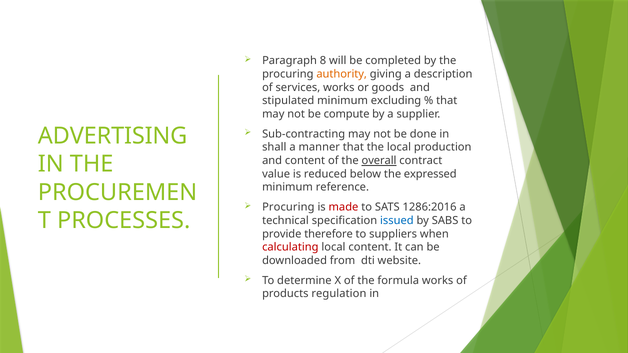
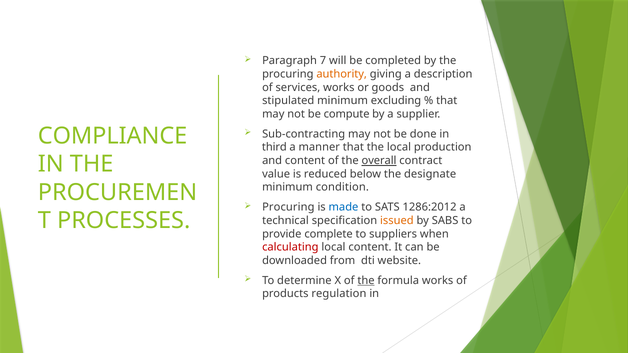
8: 8 -> 7 (323, 61)
ADVERTISING: ADVERTISING -> COMPLIANCE (113, 136)
shall: shall -> third (274, 147)
expressed: expressed -> designate (430, 174)
reference: reference -> condition (342, 187)
made colour: red -> blue (343, 207)
1286:2016: 1286:2016 -> 1286:2012 (430, 207)
issued colour: blue -> orange (397, 221)
therefore: therefore -> complete (329, 234)
the underline: none -> present (366, 281)
